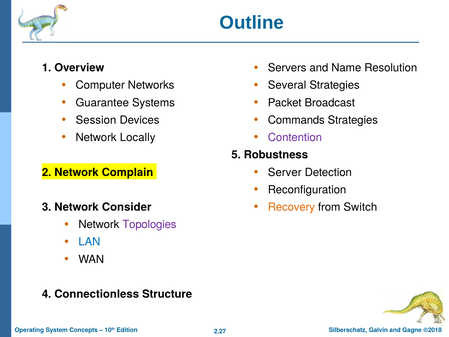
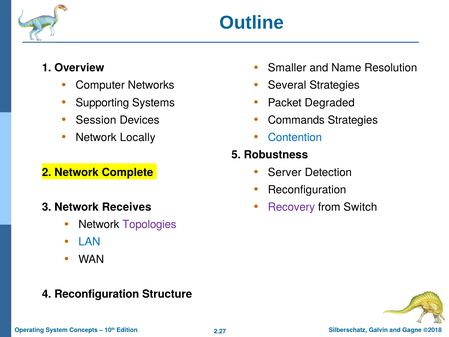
Servers: Servers -> Smaller (287, 68)
Guarantee: Guarantee -> Supporting (102, 103)
Broadcast: Broadcast -> Degraded (330, 103)
Contention colour: purple -> blue (295, 137)
Complain: Complain -> Complete (127, 172)
Recovery colour: orange -> purple (291, 207)
Consider: Consider -> Receives (127, 207)
4 Connectionless: Connectionless -> Reconfiguration (97, 294)
